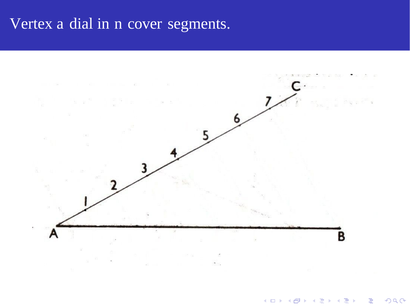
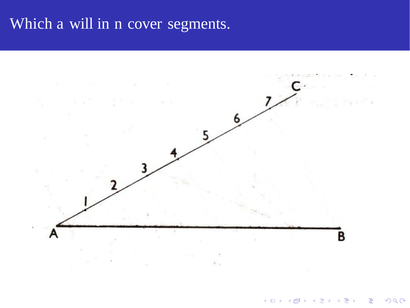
Vertex: Vertex -> Which (31, 24)
dial: dial -> will (81, 24)
